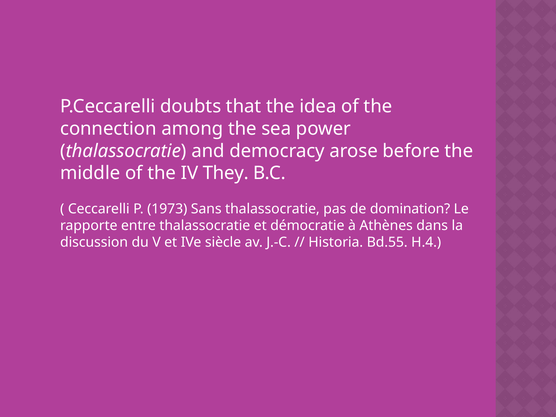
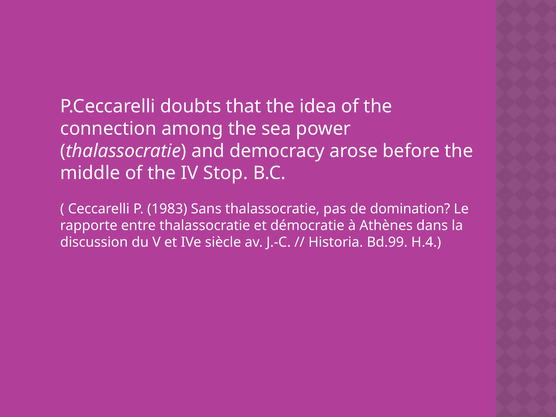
They: They -> Stop (226, 173)
1973: 1973 -> 1983 (167, 209)
Bd.55: Bd.55 -> Bd.99 (387, 242)
